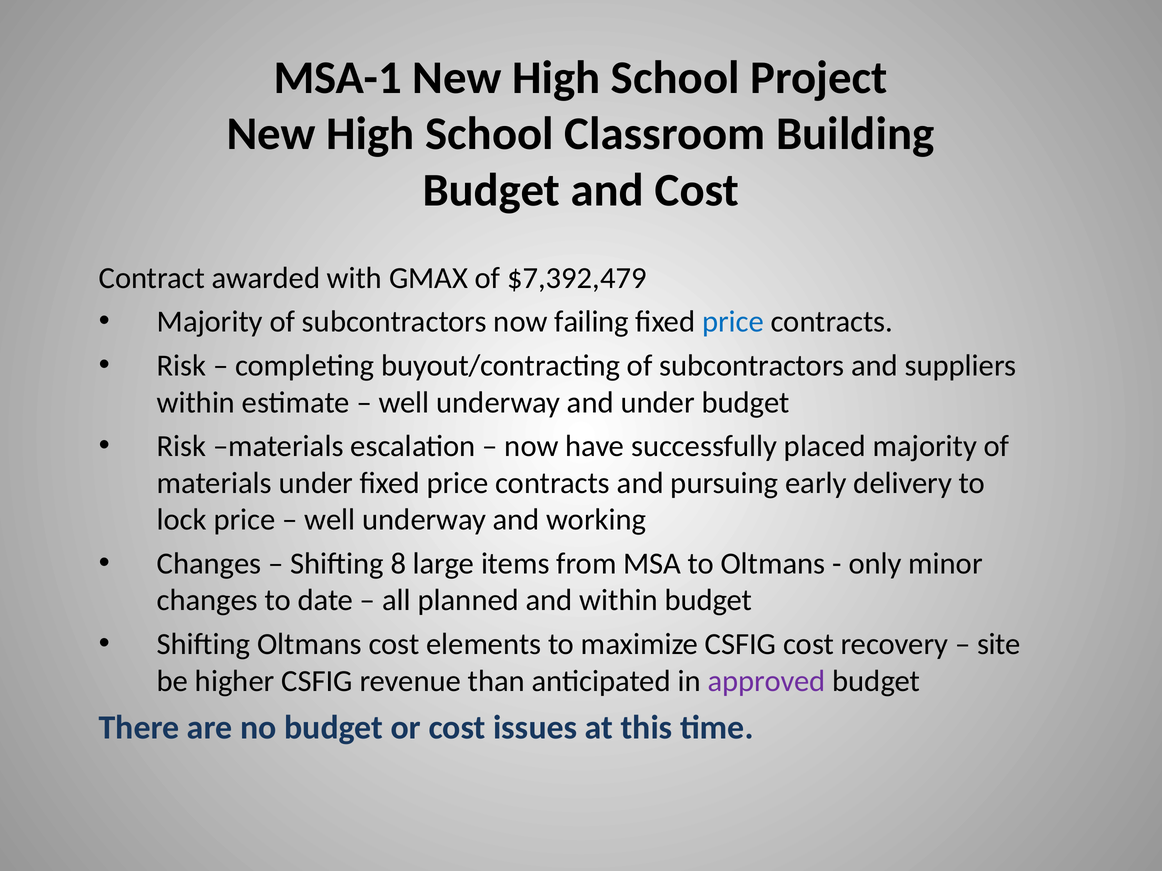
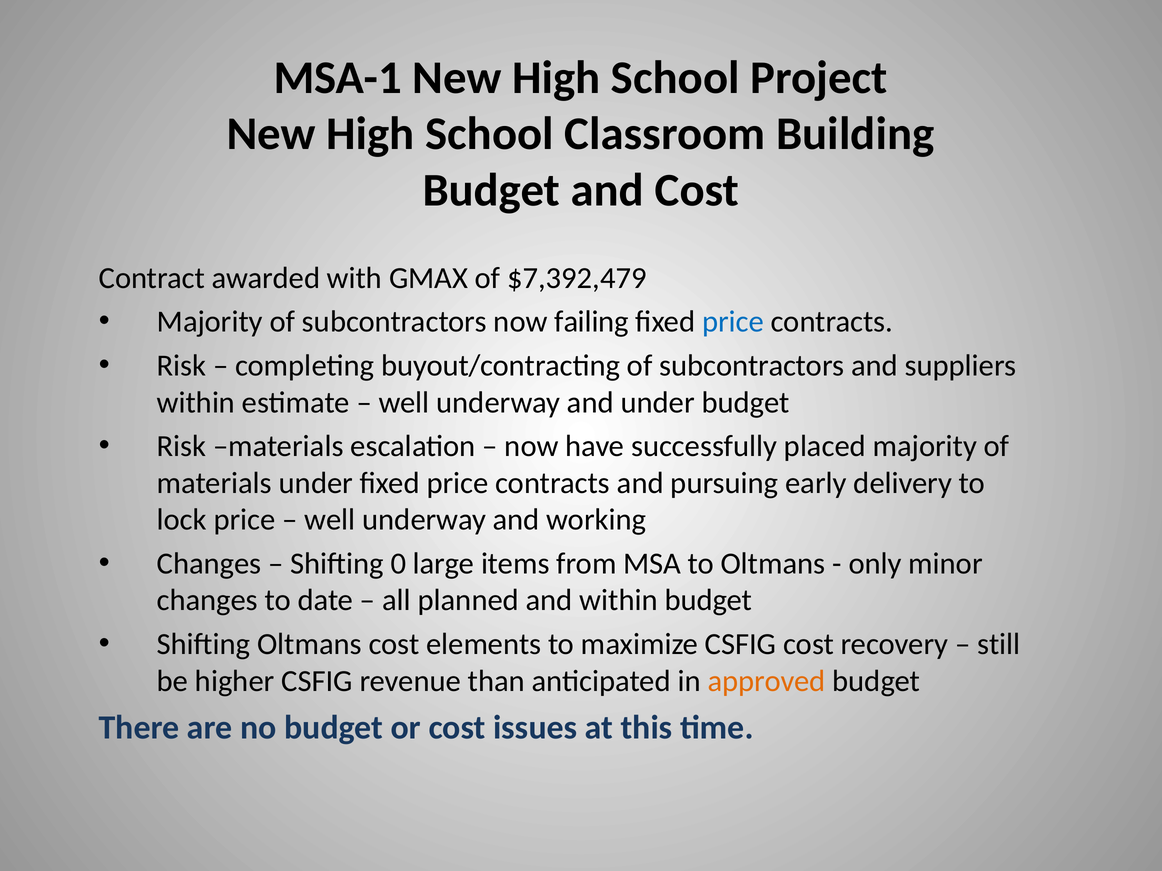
8: 8 -> 0 (398, 564)
site: site -> still (999, 645)
approved colour: purple -> orange (767, 681)
